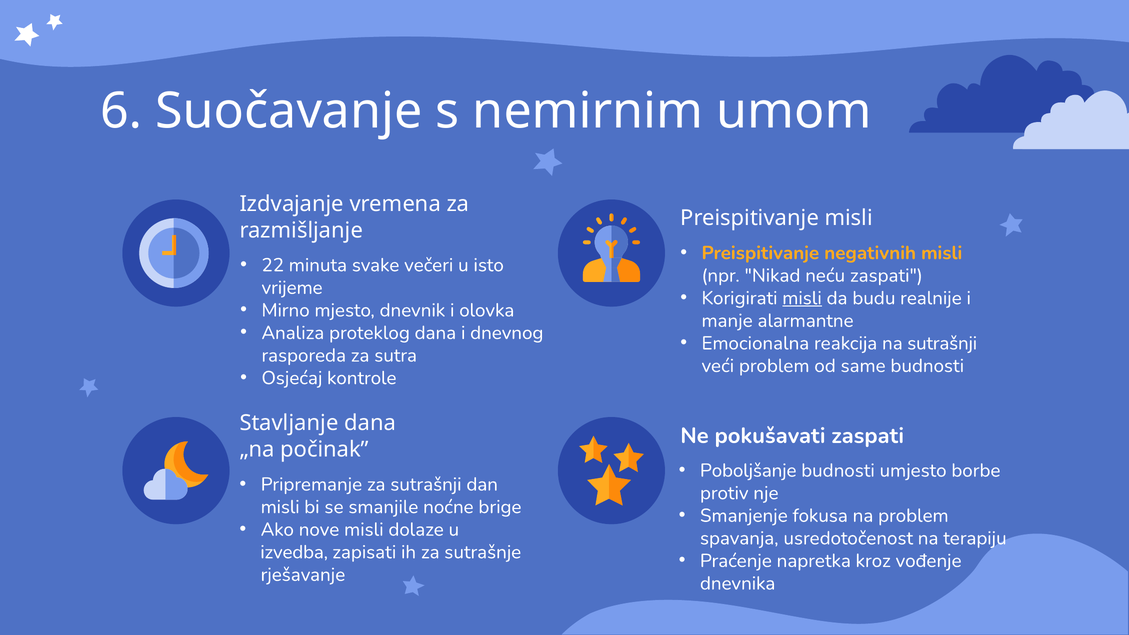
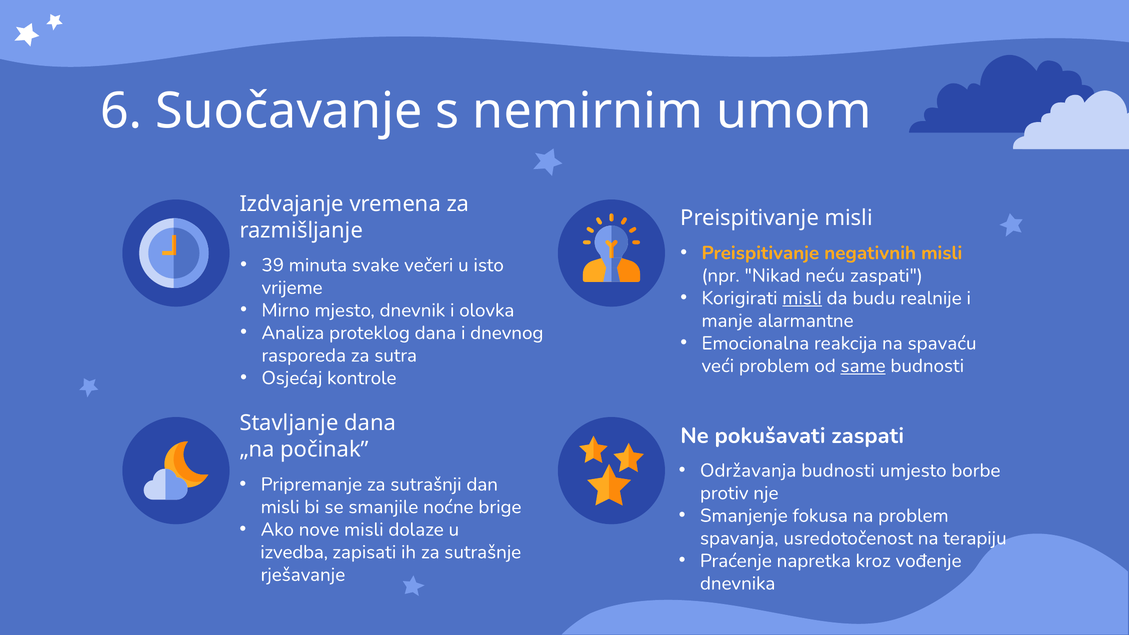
22: 22 -> 39 (273, 265)
na sutrašnji: sutrašnji -> spavaću (942, 343)
same underline: none -> present (863, 366)
Poboljšanje: Poboljšanje -> Održavanja (748, 471)
